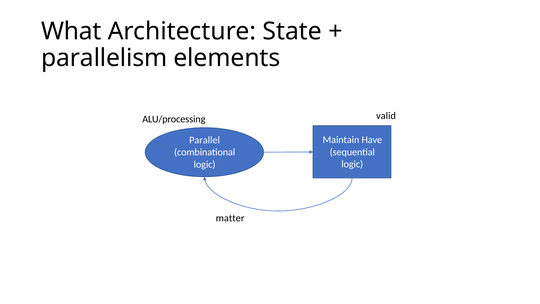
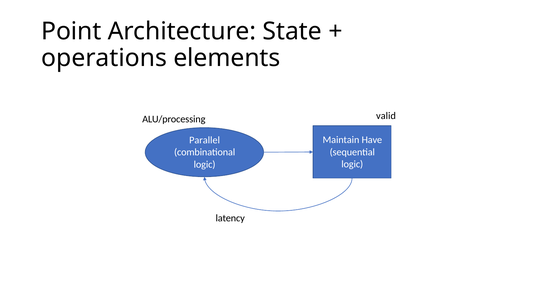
What: What -> Point (71, 31)
parallelism: parallelism -> operations (104, 58)
matter: matter -> latency (230, 218)
